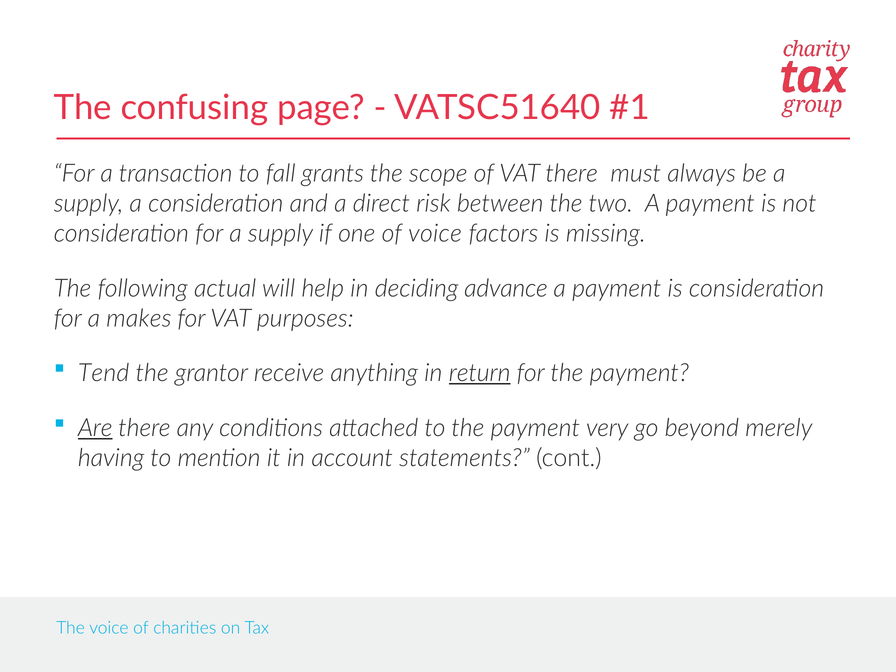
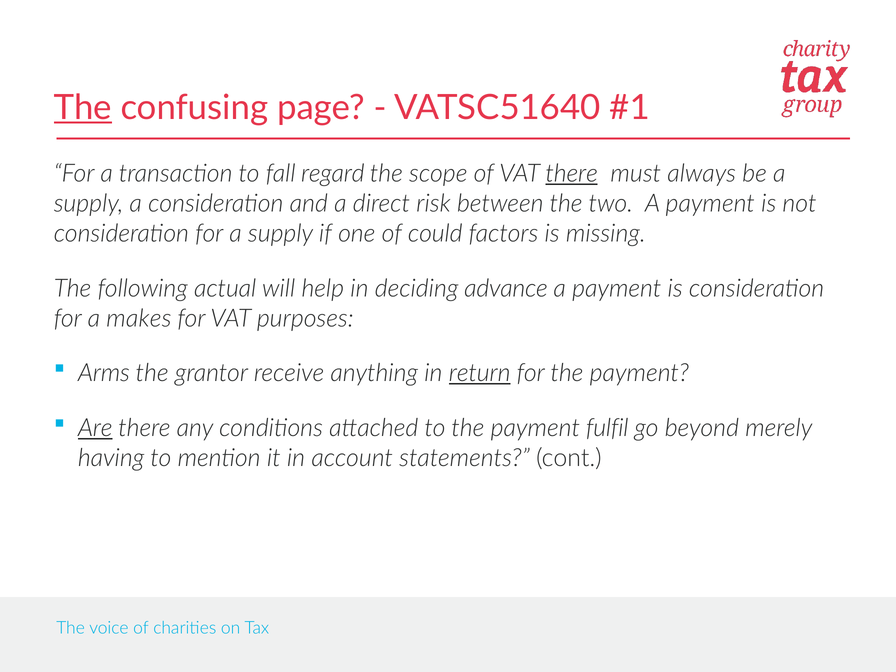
The underline: none -> present (83, 108)
grants: grants -> regard (333, 174)
there underline: none -> present (572, 174)
of voice: voice -> could (435, 234)
Tend: Tend -> Arms (104, 373)
very: very -> fulfil (607, 428)
